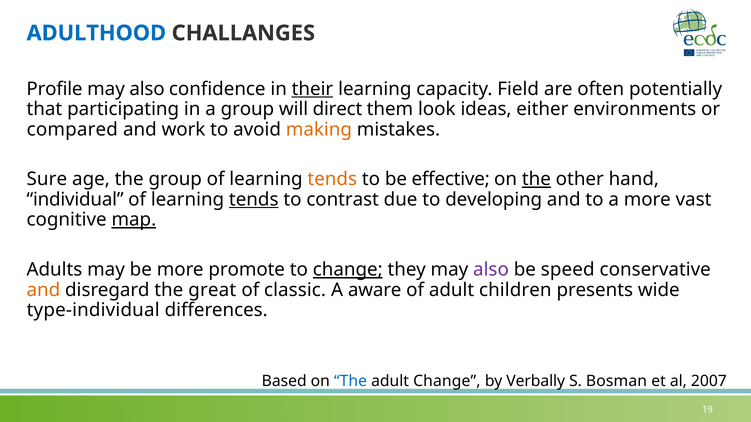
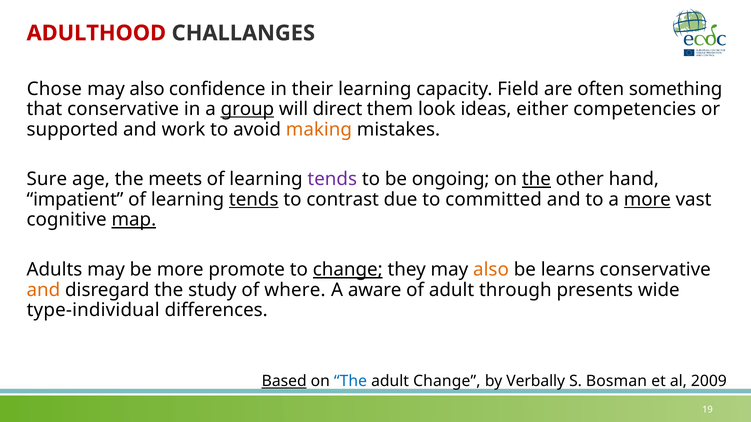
ADULTHOOD colour: blue -> red (96, 33)
Profile: Profile -> Chose (54, 89)
their underline: present -> none (312, 89)
potentially: potentially -> something (676, 89)
that participating: participating -> conservative (123, 109)
group underline: none -> present (247, 109)
environments: environments -> competencies (635, 109)
compared: compared -> supported (72, 129)
the group: group -> meets (175, 179)
tends colour: orange -> purple (332, 179)
effective: effective -> ongoing (451, 179)
individual: individual -> impatient (75, 200)
developing: developing -> committed (494, 200)
more underline: none -> present (647, 200)
also colour: purple -> orange (491, 270)
speed: speed -> learns (568, 270)
great: great -> study (212, 290)
classic: classic -> where (295, 290)
children: children -> through (515, 290)
Based underline: none -> present (284, 381)
2007: 2007 -> 2009 (709, 381)
